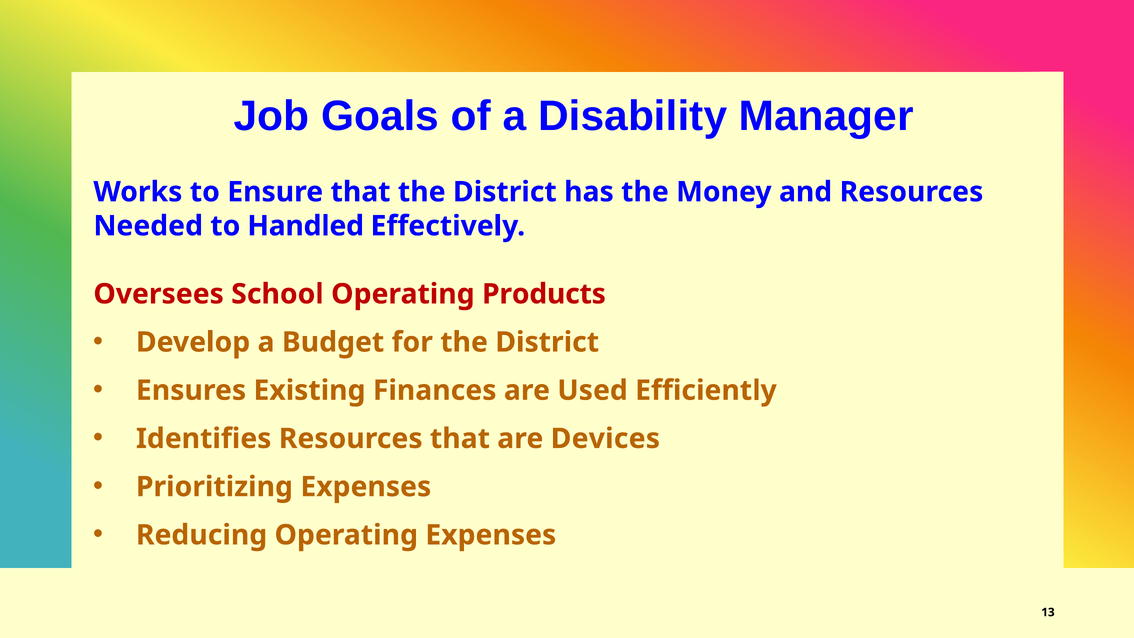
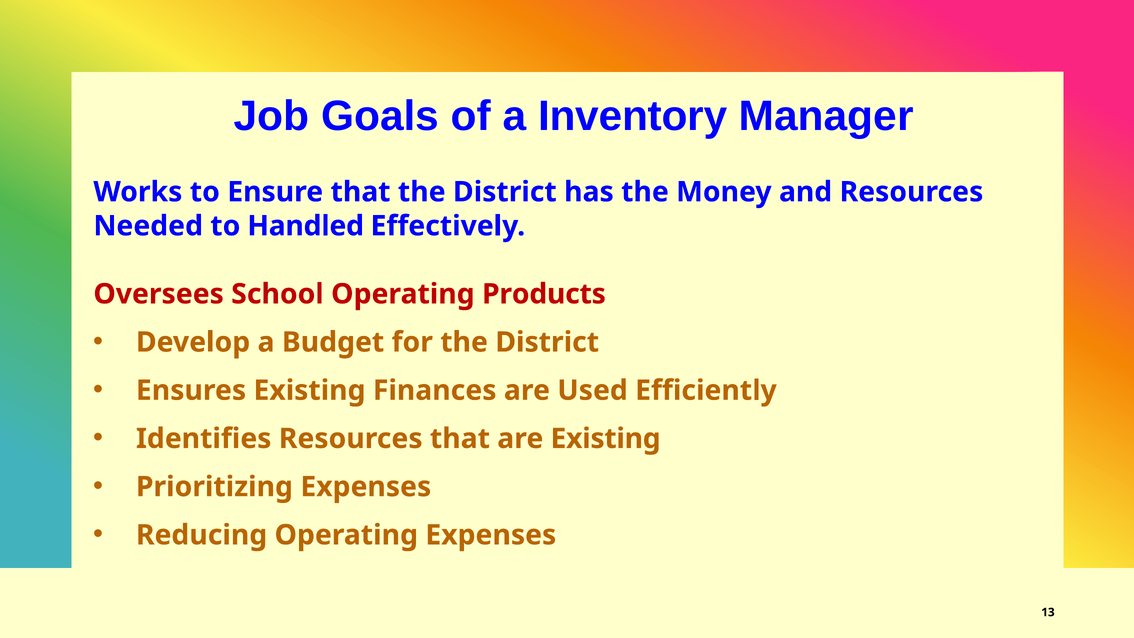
Disability: Disability -> Inventory (633, 116)
are Devices: Devices -> Existing (606, 439)
